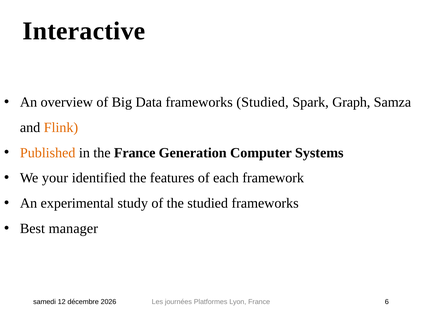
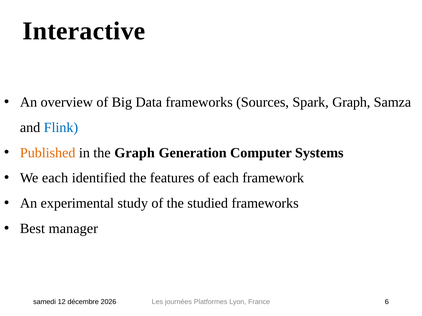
frameworks Studied: Studied -> Sources (263, 102)
Flink colour: orange -> blue (61, 128)
the France: France -> Graph (135, 153)
We your: your -> each (55, 178)
